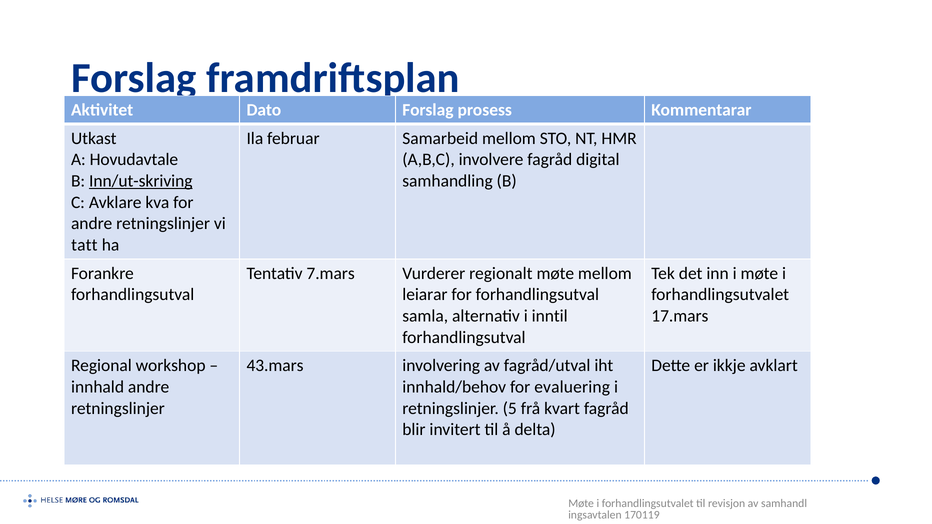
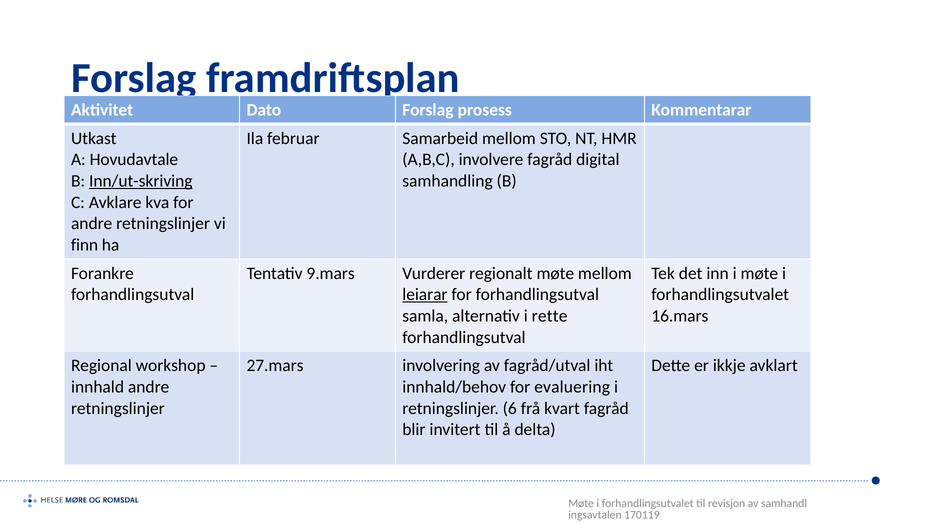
tatt: tatt -> finn (85, 245)
7.mars: 7.mars -> 9.mars (331, 273)
leiarar underline: none -> present (425, 295)
inntil: inntil -> rette (550, 316)
17.mars: 17.mars -> 16.mars (680, 316)
43.mars: 43.mars -> 27.mars (275, 366)
5: 5 -> 6 (510, 408)
